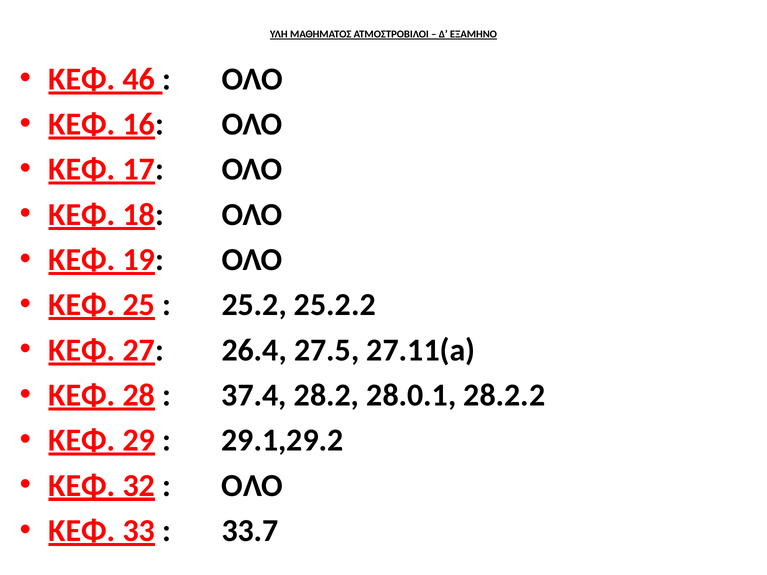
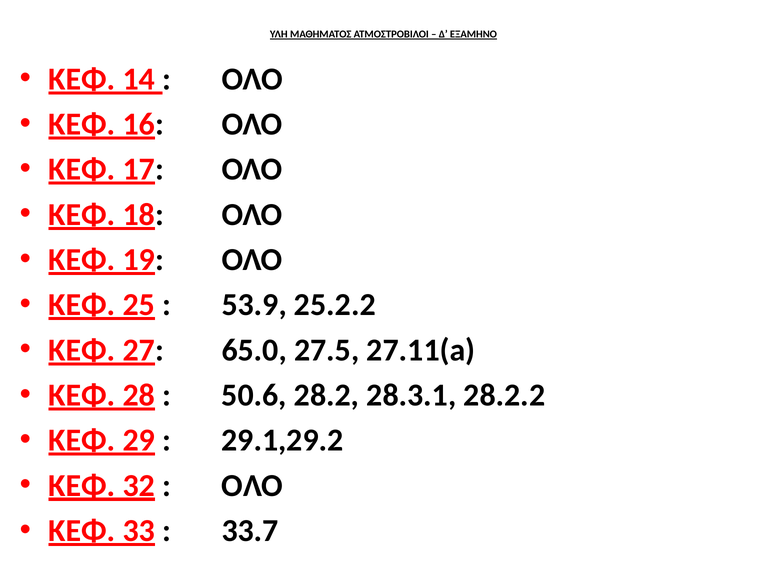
46: 46 -> 14 (139, 79)
25.2: 25.2 -> 53.9 (254, 305)
26.4: 26.4 -> 65.0 (254, 350)
37.4: 37.4 -> 50.6 (254, 395)
28.0.1: 28.0.1 -> 28.3.1 (411, 395)
